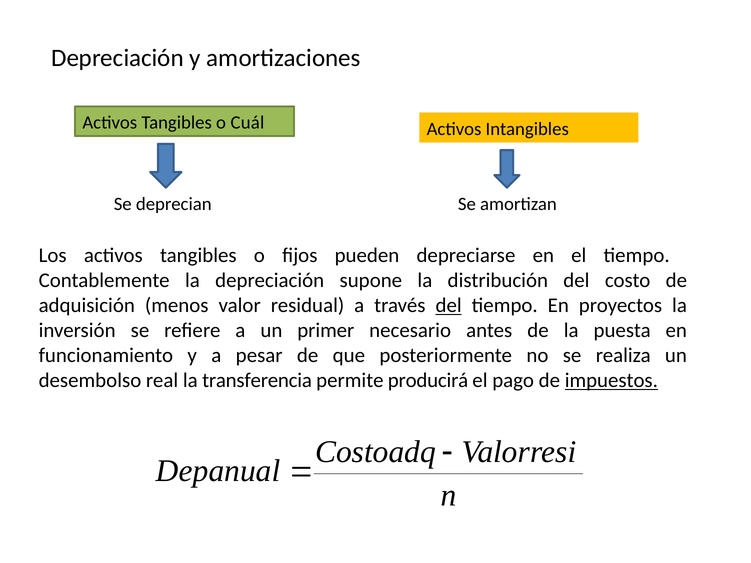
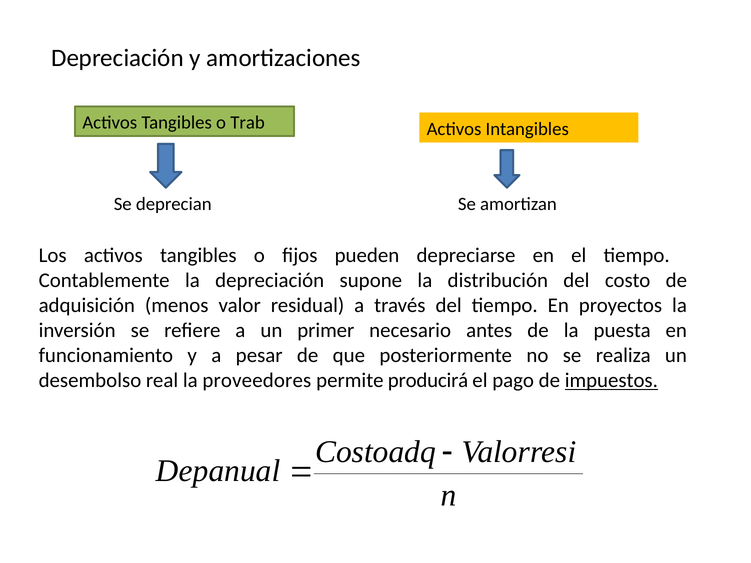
Cuál: Cuál -> Trab (248, 123)
del underline: present -> none (449, 306)
transferencia: transferencia -> proveedores (257, 381)
